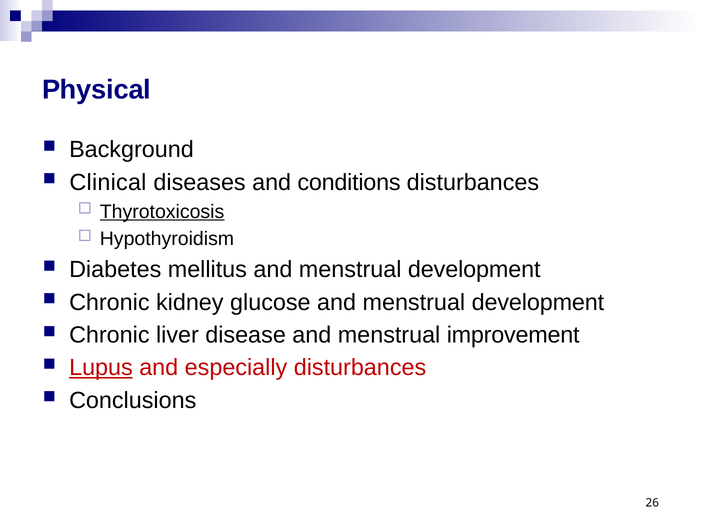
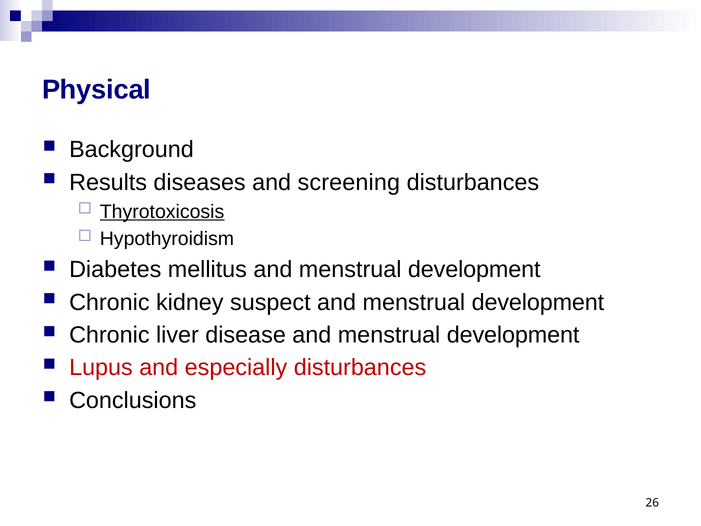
Clinical: Clinical -> Results (108, 182)
conditions: conditions -> screening (349, 182)
glucose: glucose -> suspect (270, 302)
disease and menstrual improvement: improvement -> development (513, 335)
Lupus underline: present -> none (101, 368)
